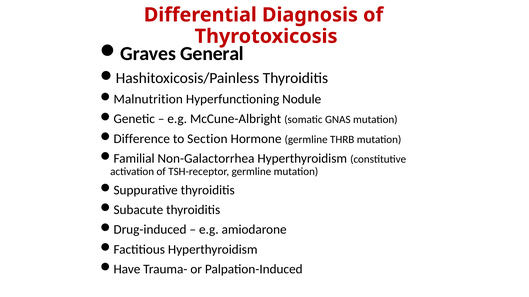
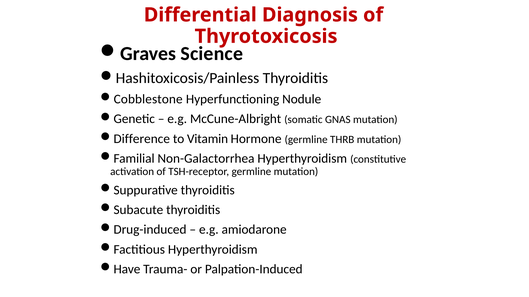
General: General -> Science (212, 54)
Malnutrition: Malnutrition -> Cobblestone (148, 99)
Section: Section -> Vitamin (208, 139)
